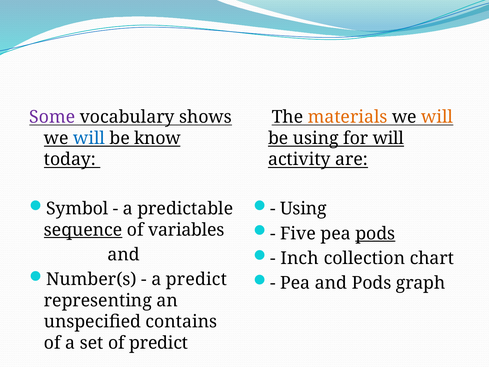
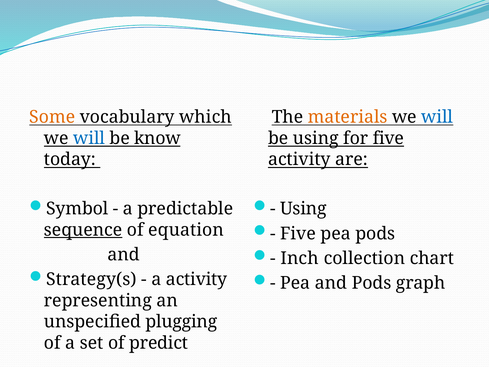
Some colour: purple -> orange (52, 117)
shows: shows -> which (205, 117)
will colour: orange -> blue (437, 117)
for will: will -> five (388, 138)
pods underline: present -> none (375, 233)
variables: variables -> equation (186, 230)
Number(s: Number(s -> Strategy(s (91, 279)
a predict: predict -> activity (197, 279)
contains: contains -> plugging (181, 322)
